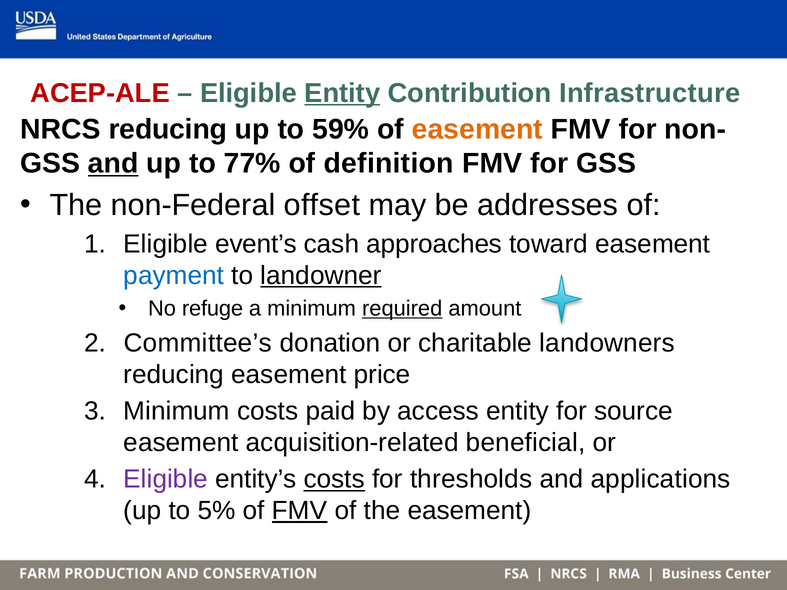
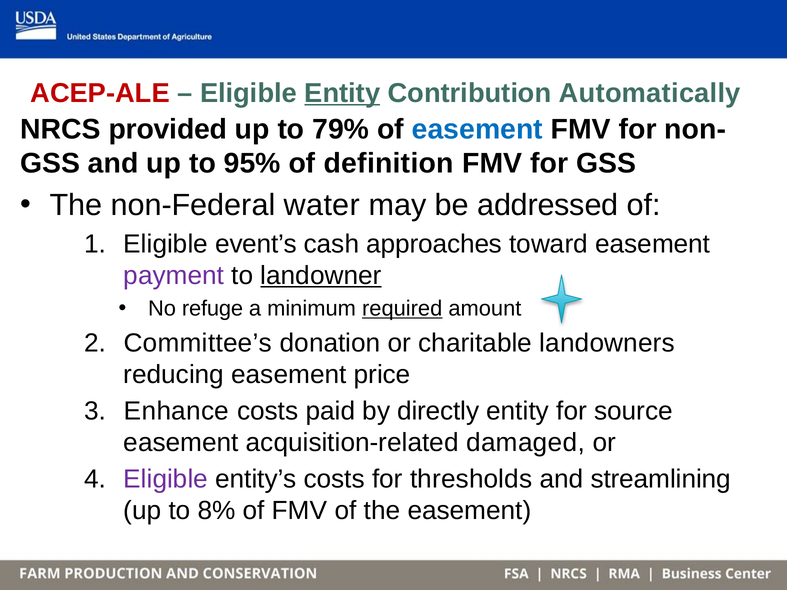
Infrastructure: Infrastructure -> Automatically (650, 93)
NRCS reducing: reducing -> provided (168, 129)
59%: 59% -> 79% (341, 129)
easement colour: orange -> blue (477, 129)
and underline: present -> none (113, 164)
77%: 77% -> 95% (252, 164)
offset: offset -> water (322, 205)
addresses: addresses -> addressed (548, 205)
payment colour: blue -> purple (174, 276)
Minimum: Minimum -> Enhance (176, 411)
access: access -> directly (438, 411)
beneficial: beneficial -> damaged (526, 443)
costs underline: present -> none (334, 479)
applications: applications -> streamlining (661, 479)
5%: 5% -> 8% (217, 511)
FMV underline: present -> none (300, 511)
